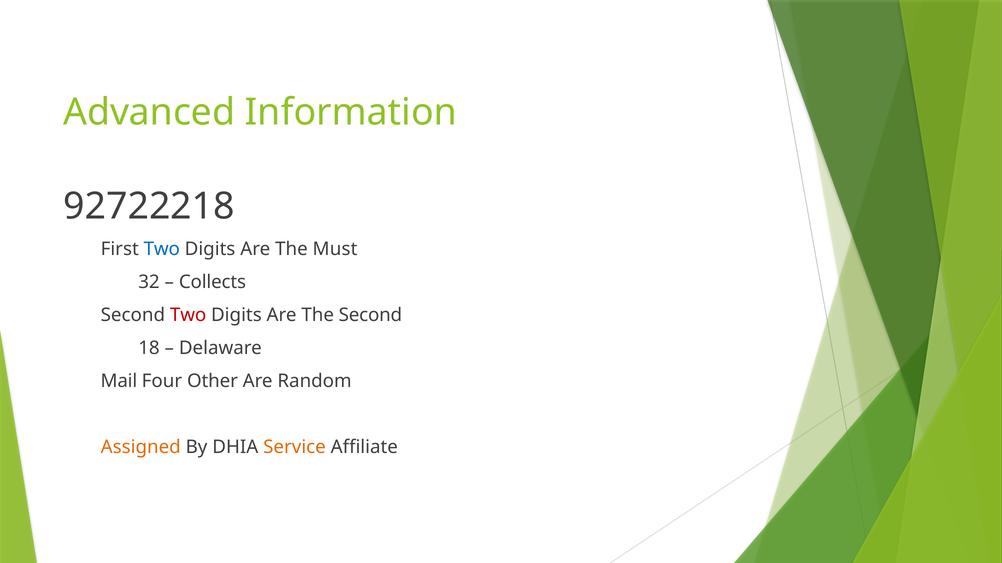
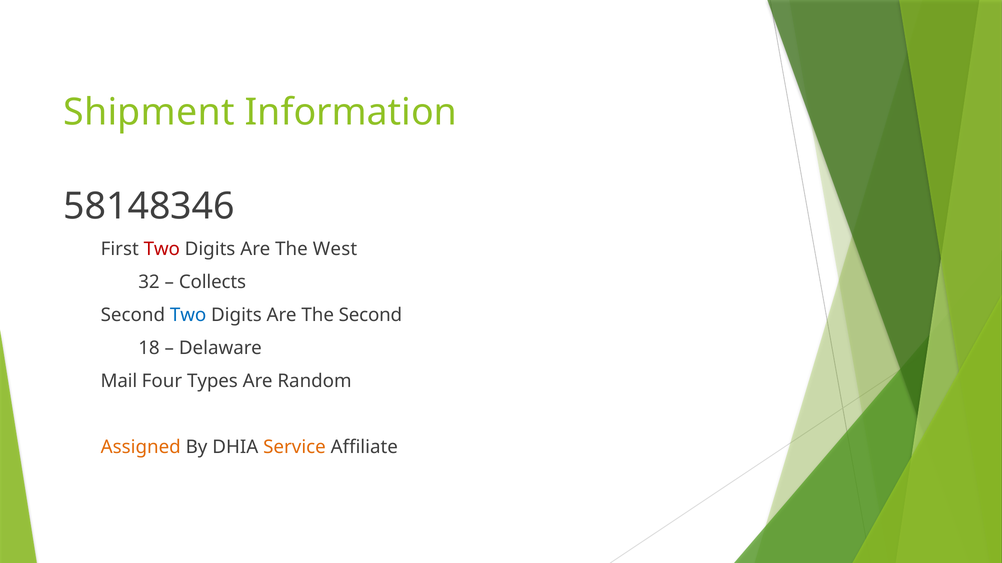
Advanced: Advanced -> Shipment (149, 112)
92722218: 92722218 -> 58148346 (149, 207)
Two colour: blue -> red (162, 249)
Must: Must -> West (335, 249)
Two colour: red -> blue (188, 315)
Other: Other -> Types (212, 381)
